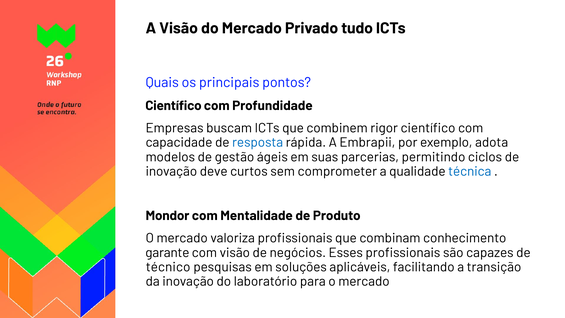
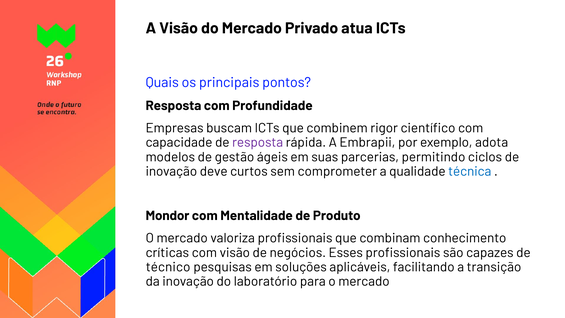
tudo: tudo -> atua (357, 28)
Científico: Científico -> Resposta (173, 106)
resposta colour: blue -> purple (258, 142)
garante: garante -> críticas (167, 252)
